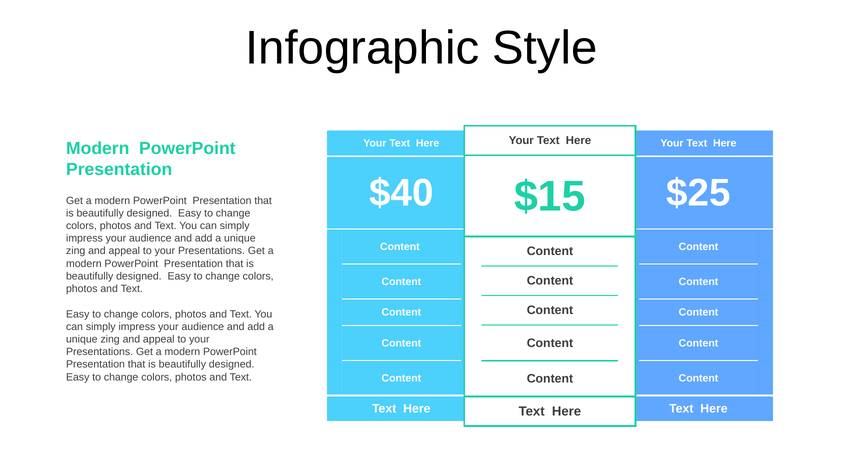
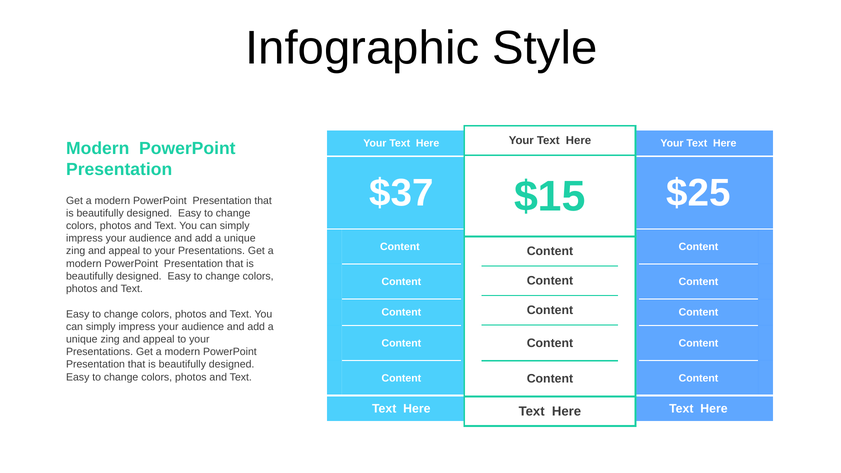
$40: $40 -> $37 (401, 193)
